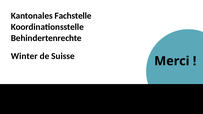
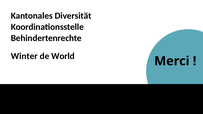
Fachstelle: Fachstelle -> Diversität (73, 16)
Suisse: Suisse -> World (63, 56)
